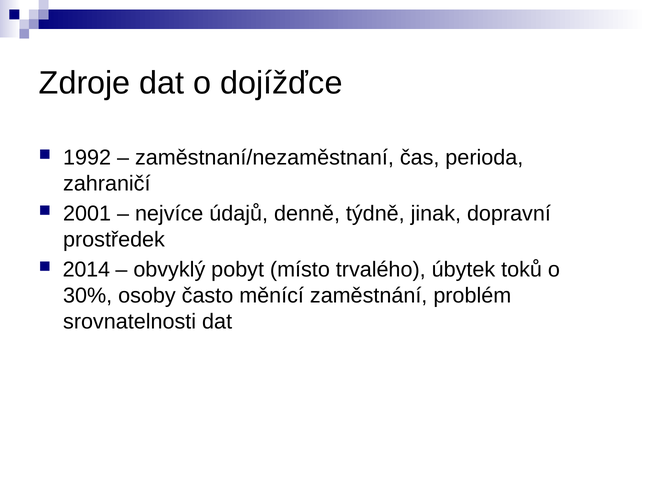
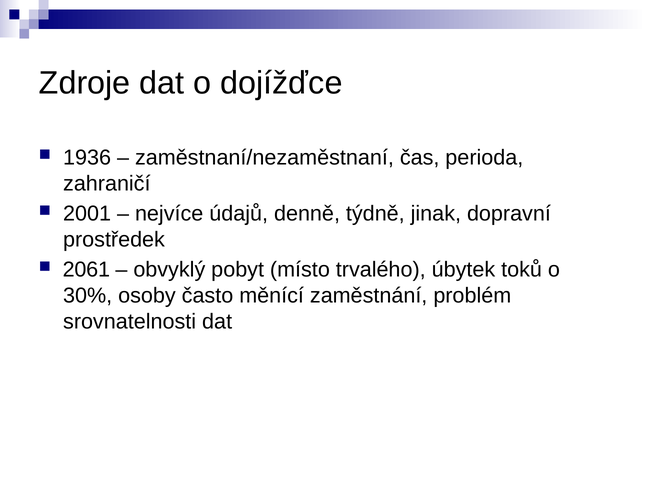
1992: 1992 -> 1936 (87, 158)
2014: 2014 -> 2061 (86, 270)
